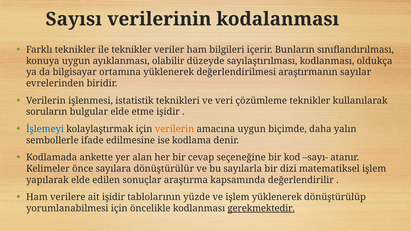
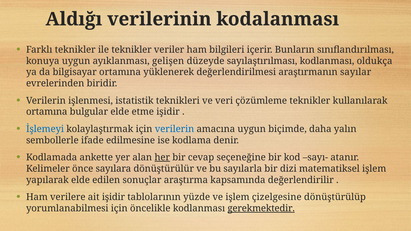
Sayısı: Sayısı -> Aldığı (74, 19)
olabilir: olabilir -> gelişen (168, 61)
soruların: soruların -> ortamına (47, 112)
verilerin colour: orange -> blue (175, 129)
her underline: none -> present (162, 158)
işlem yüklenerek: yüklenerek -> çizelgesine (277, 197)
